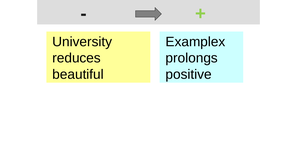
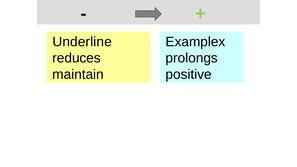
University: University -> Underline (82, 42)
beautiful: beautiful -> maintain (78, 74)
